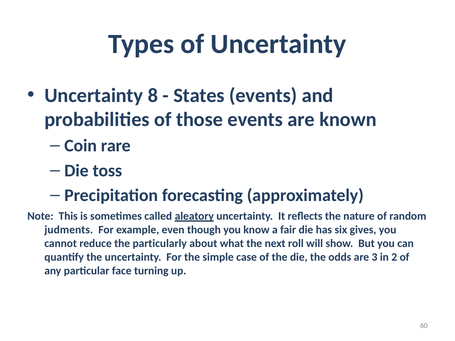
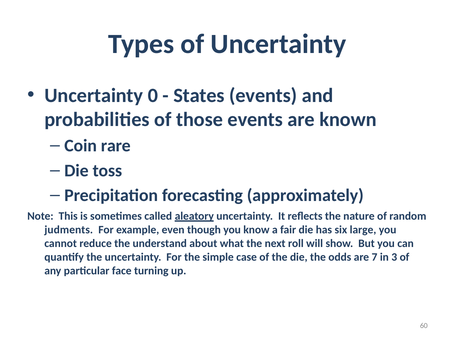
8: 8 -> 0 (153, 95)
gives: gives -> large (363, 230)
particularly: particularly -> understand (160, 244)
3: 3 -> 7 (374, 257)
2: 2 -> 3 (394, 257)
